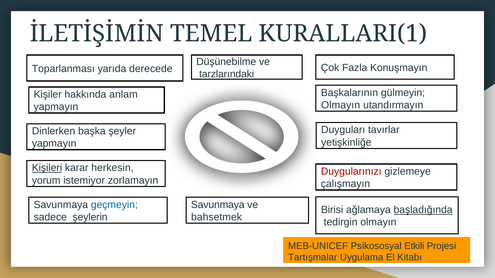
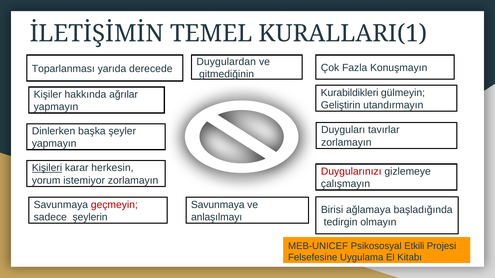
Düşünebilme: Düşünebilme -> Duygulardan (226, 62)
tarzlarındaki: tarzlarındaki -> gitmediğinin (227, 74)
Başkalarının: Başkalarının -> Kurabildikleri (350, 93)
anlam: anlam -> ağrılar (124, 95)
Olmayın: Olmayın -> Geliştirin (341, 105)
yetişkinliğe: yetişkinliğe -> zorlamayın (346, 143)
geçmeyin colour: blue -> red (114, 205)
başladığında underline: present -> none (423, 210)
bahsetmek: bahsetmek -> anlaşılmayı (217, 217)
Tartışmalar: Tartışmalar -> Felsefesine (313, 258)
